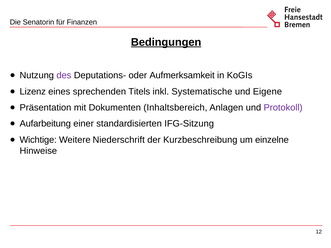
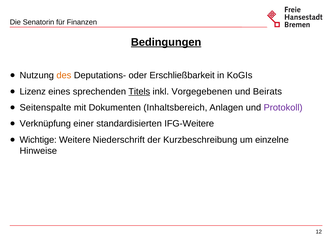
des colour: purple -> orange (64, 76)
Aufmerksamkeit: Aufmerksamkeit -> Erschließbarkeit (182, 76)
Titels underline: none -> present (139, 92)
Systematische: Systematische -> Vorgegebenen (202, 92)
Eigene: Eigene -> Beirats (267, 92)
Präsentation: Präsentation -> Seitenspalte (45, 108)
Aufarbeitung: Aufarbeitung -> Verknüpfung (45, 124)
IFG-Sitzung: IFG-Sitzung -> IFG-Weitere (189, 124)
